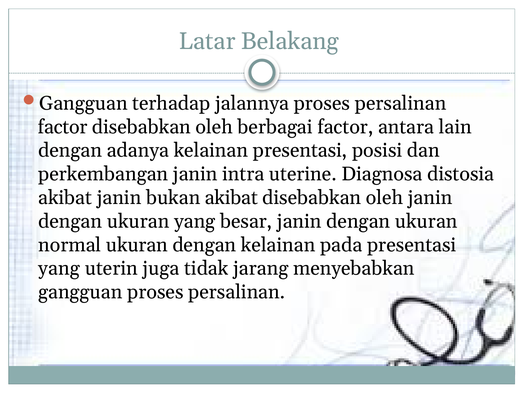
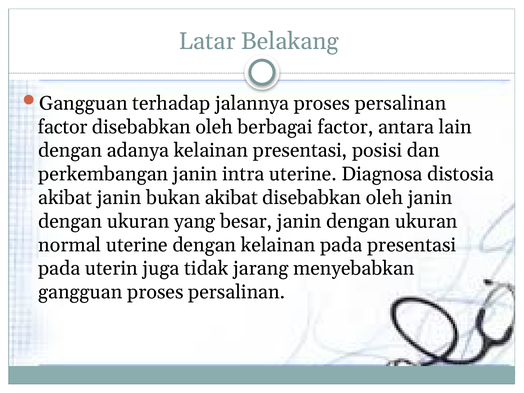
normal ukuran: ukuran -> uterine (137, 245)
yang: yang -> pada (59, 268)
